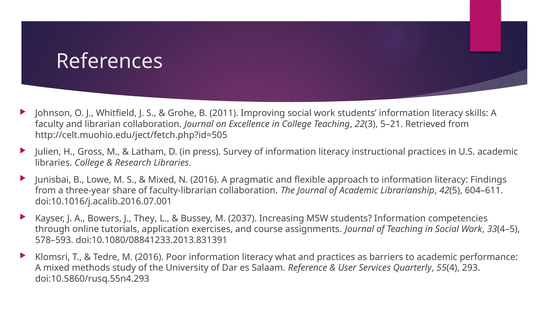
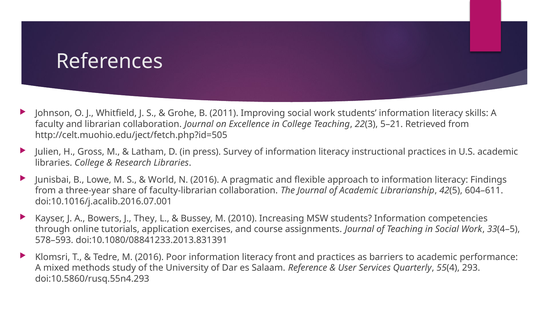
Mixed: Mixed -> World (162, 180)
2037: 2037 -> 2010 (242, 218)
what: what -> front (286, 257)
